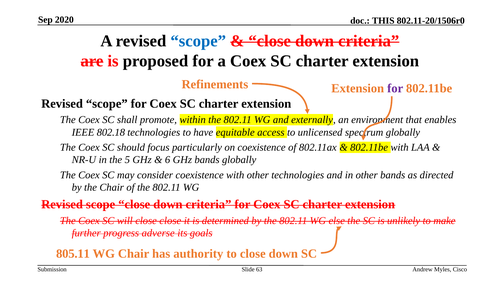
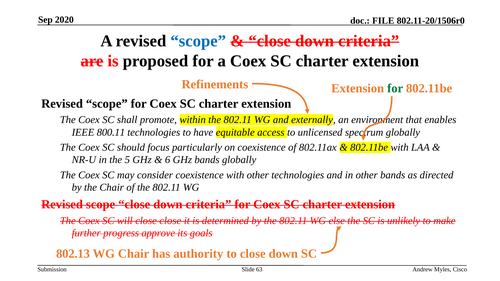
THIS: THIS -> FILE (383, 21)
for colour: purple -> green (395, 88)
802.18: 802.18 -> 800.11 (111, 132)
adverse: adverse -> approve (158, 233)
805.11: 805.11 -> 802.13 (73, 254)
